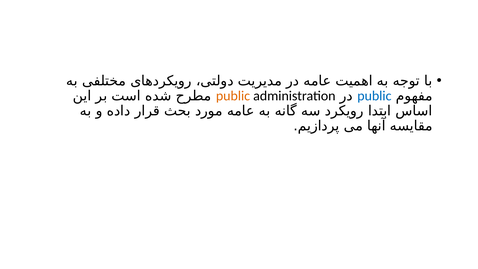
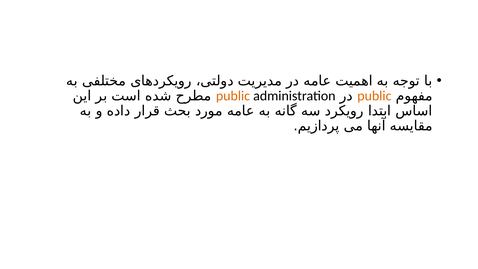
public colour: blue -> orange (374, 96)
